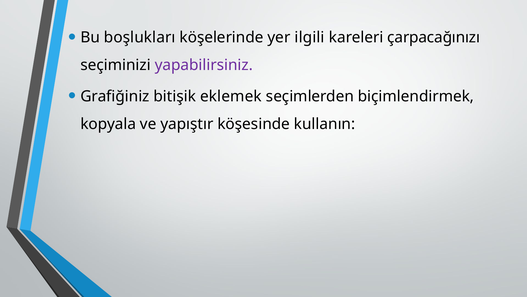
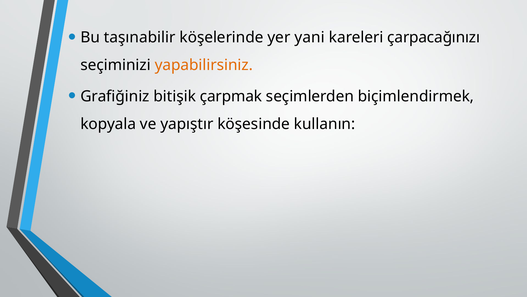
boşlukları: boşlukları -> taşınabilir (140, 37)
ilgili: ilgili -> yani (310, 37)
yapabilirsiniz colour: purple -> orange (204, 65)
eklemek: eklemek -> çarpmak (231, 96)
